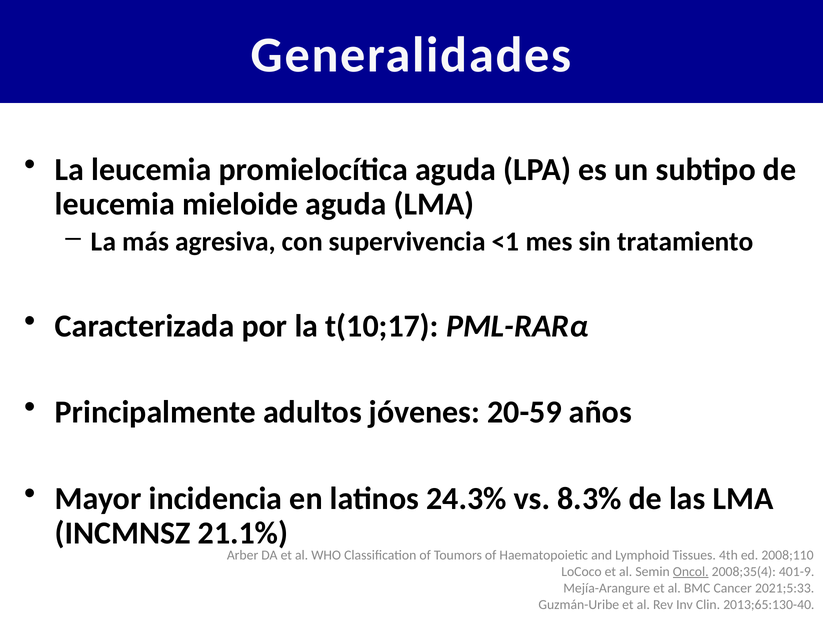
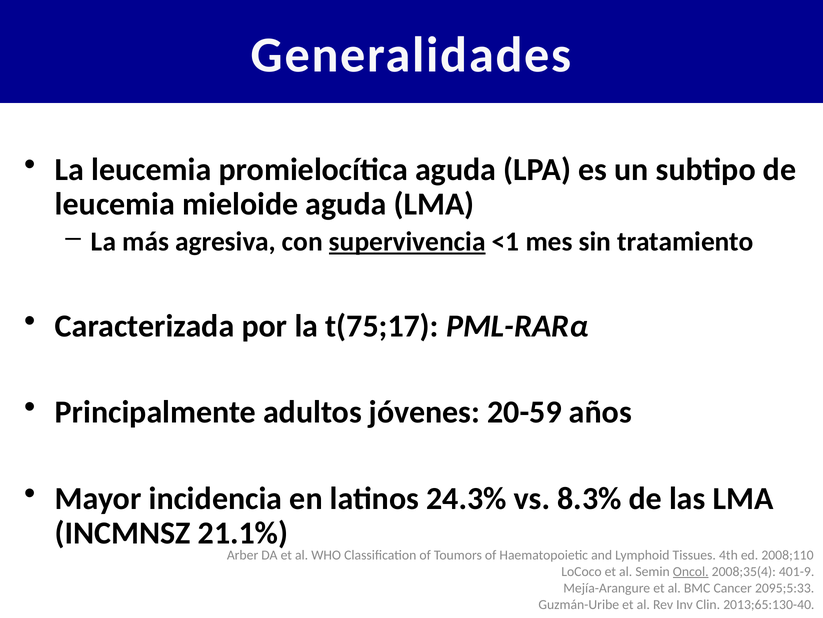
supervivencia underline: none -> present (407, 241)
t(10;17: t(10;17 -> t(75;17 (382, 326)
2021;5:33: 2021;5:33 -> 2095;5:33 (785, 587)
